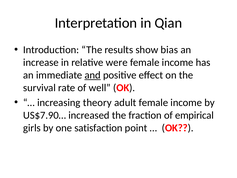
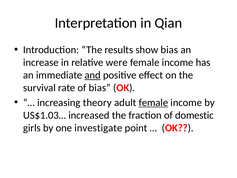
of well: well -> bias (100, 88)
female underline: none -> present (153, 102)
US$7.90…: US$7.90… -> US$1.03… (45, 115)
empirical: empirical -> domestic (194, 115)
satisfaction: satisfaction -> investigate (98, 128)
